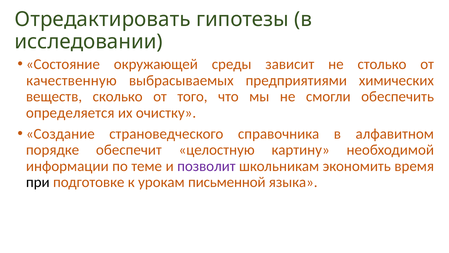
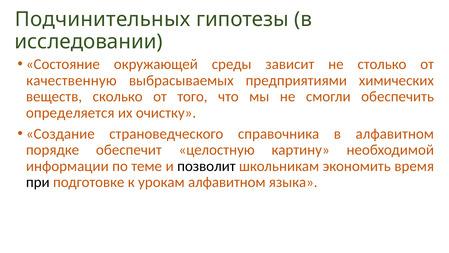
Отредактировать: Отредактировать -> Подчинительных (103, 19)
позволит colour: purple -> black (206, 166)
урокам письменной: письменной -> алфавитном (227, 182)
